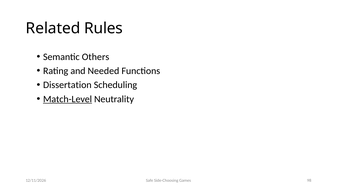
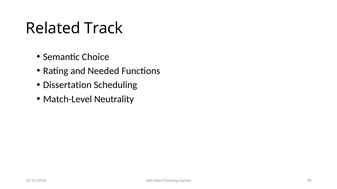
Rules: Rules -> Track (104, 28)
Others: Others -> Choice (96, 57)
Match-Level underline: present -> none (68, 99)
